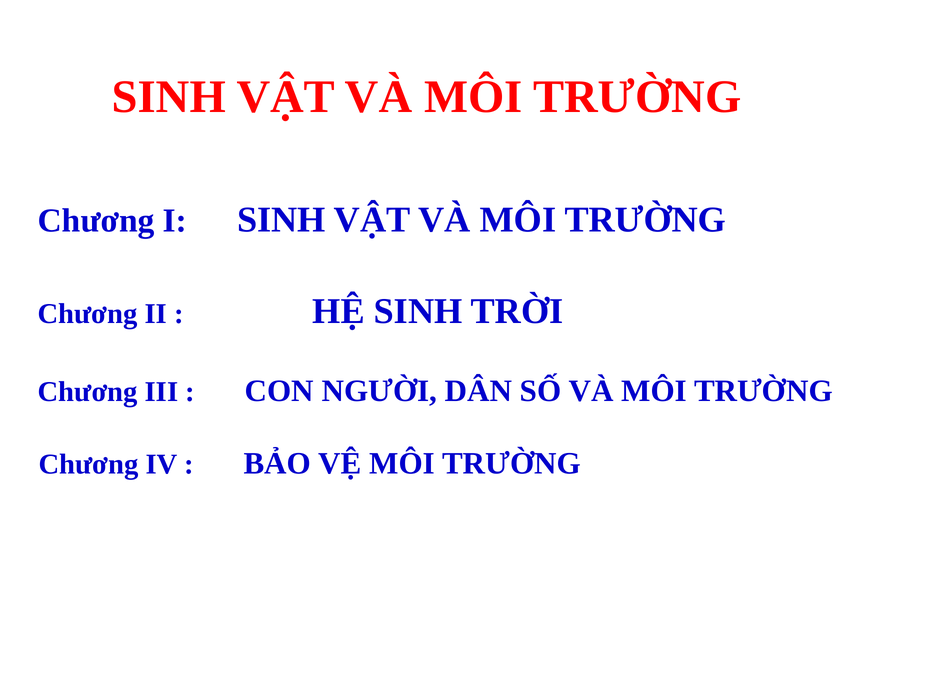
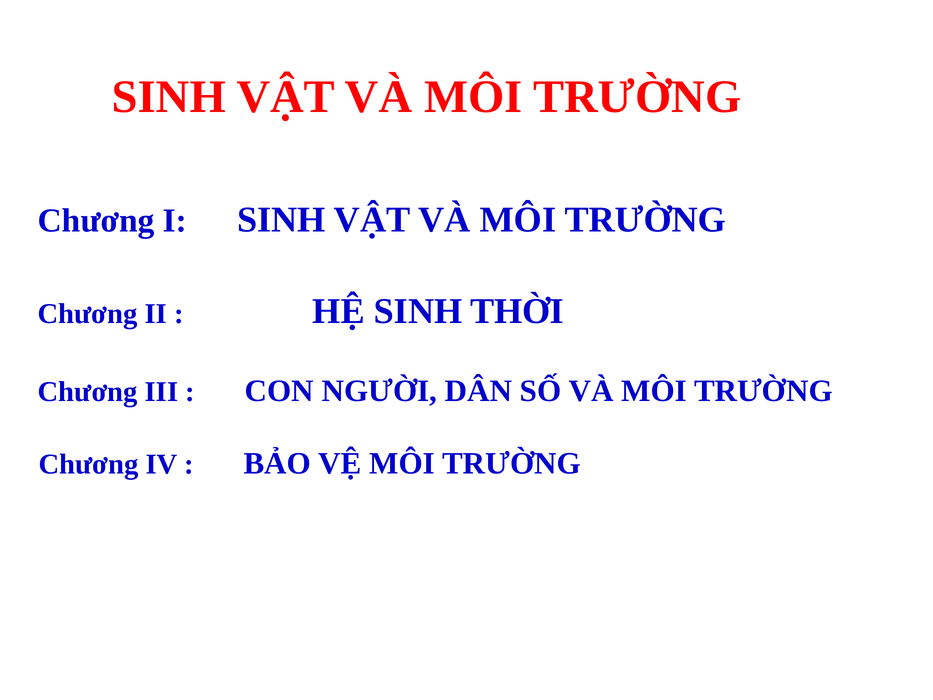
TRỜI: TRỜI -> THỜI (517, 311)
